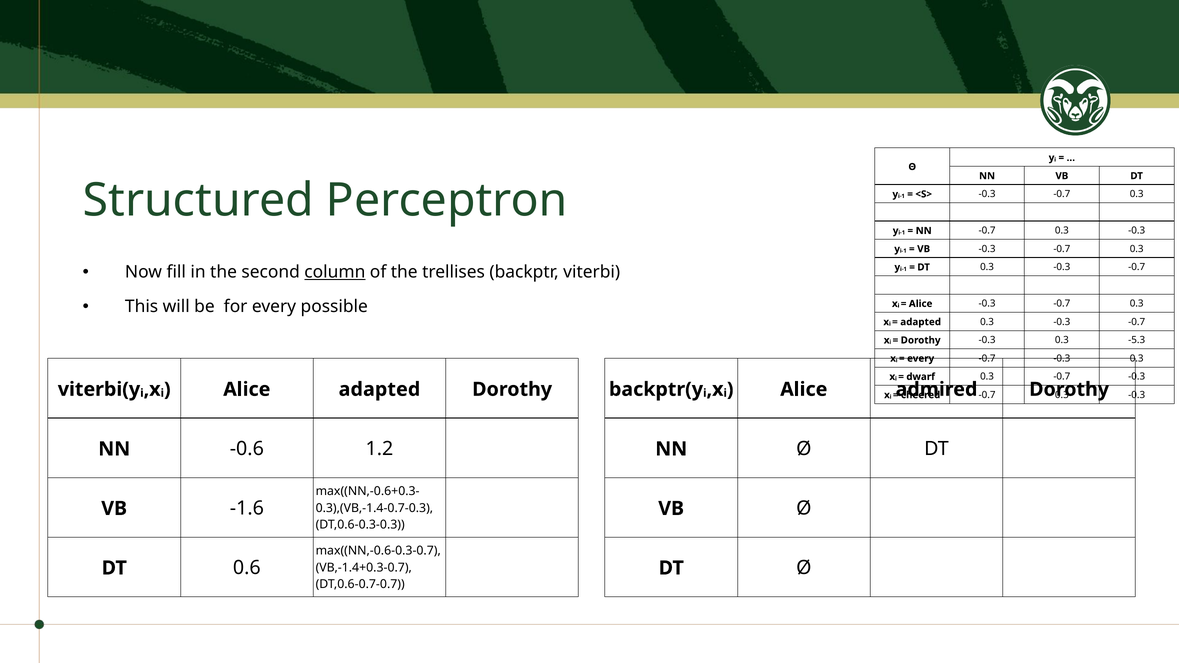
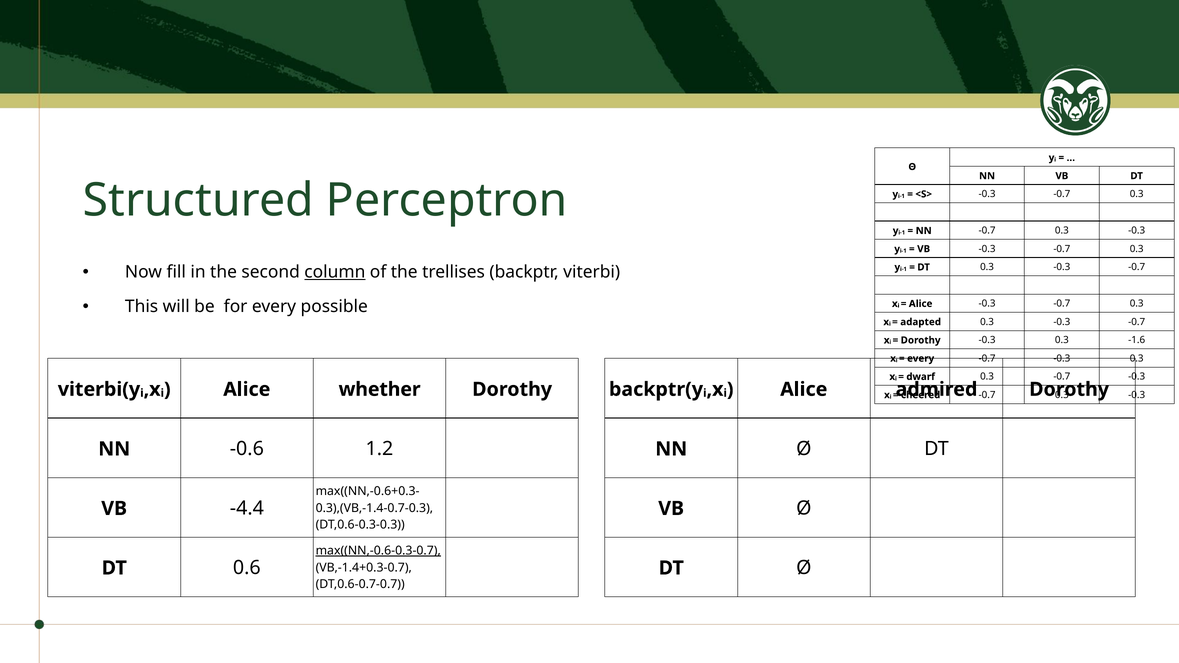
-5.3: -5.3 -> -1.6 (1137, 340)
Alice adapted: adapted -> whether (380, 389)
-1.6: -1.6 -> -4.4 (247, 509)
max((NN,-0.6-0.3-0.7 underline: none -> present (378, 551)
